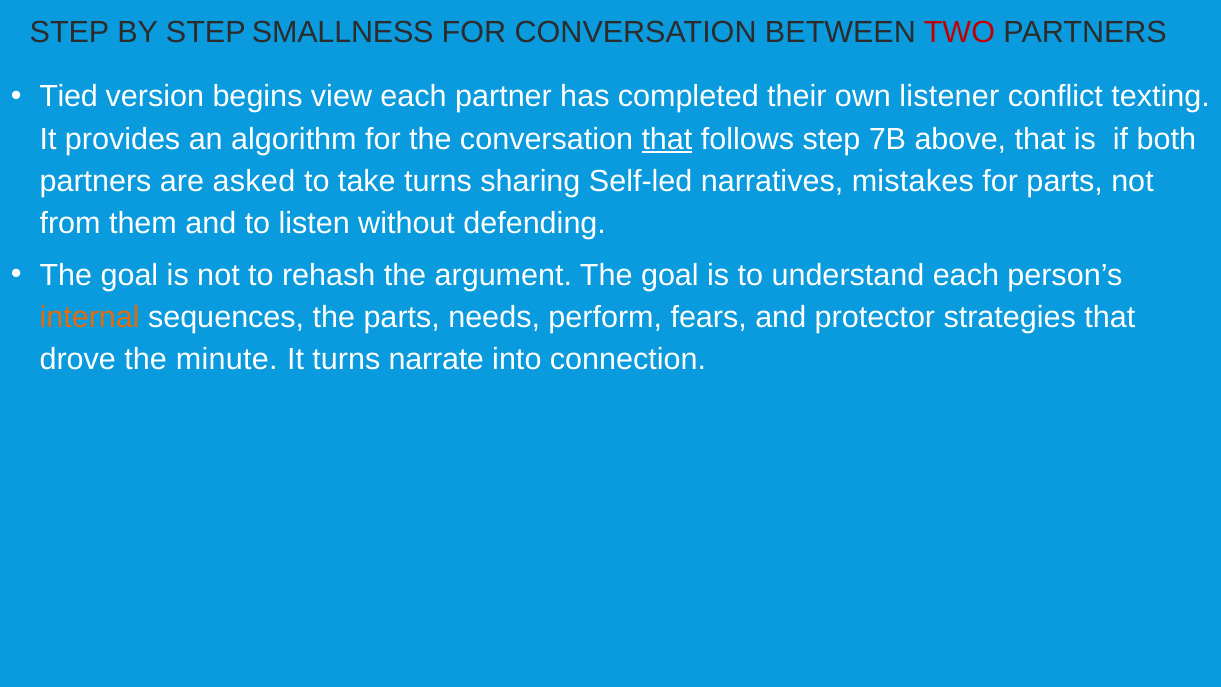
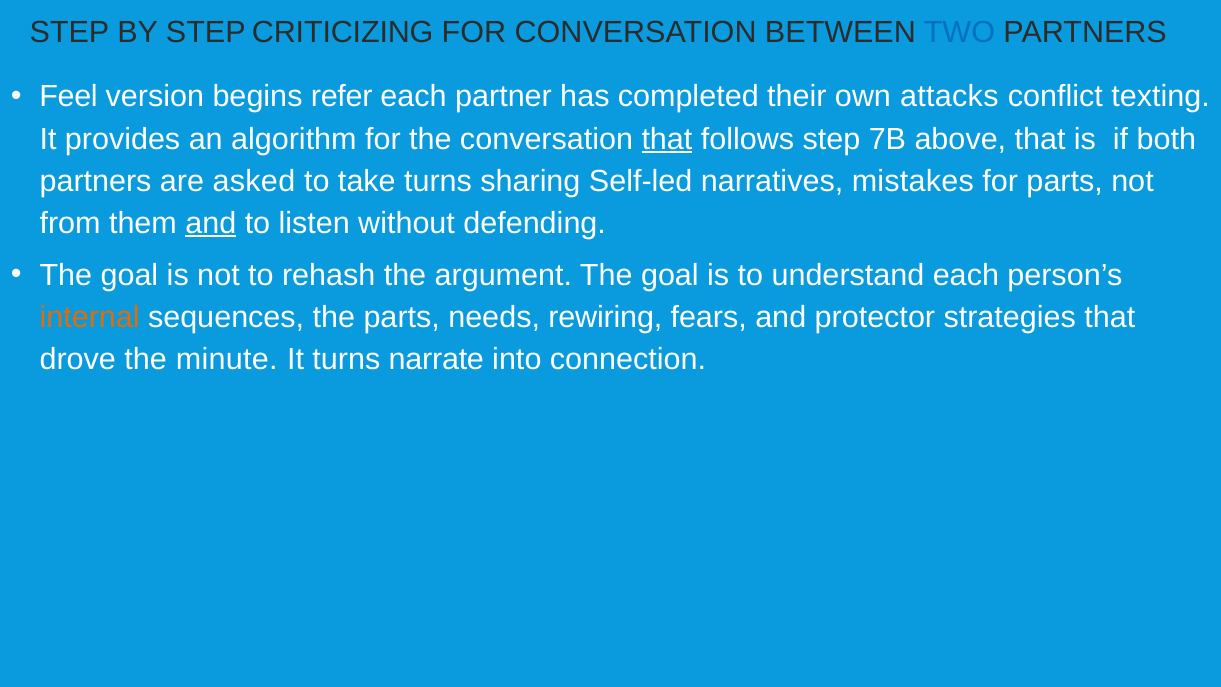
SMALLNESS: SMALLNESS -> CRITICIZING (343, 33)
TWO colour: red -> blue (959, 33)
Tied: Tied -> Feel (69, 97)
view: view -> refer (342, 97)
listener: listener -> attacks (949, 97)
and underline: none -> present (211, 223)
perform: perform -> rewiring (605, 317)
